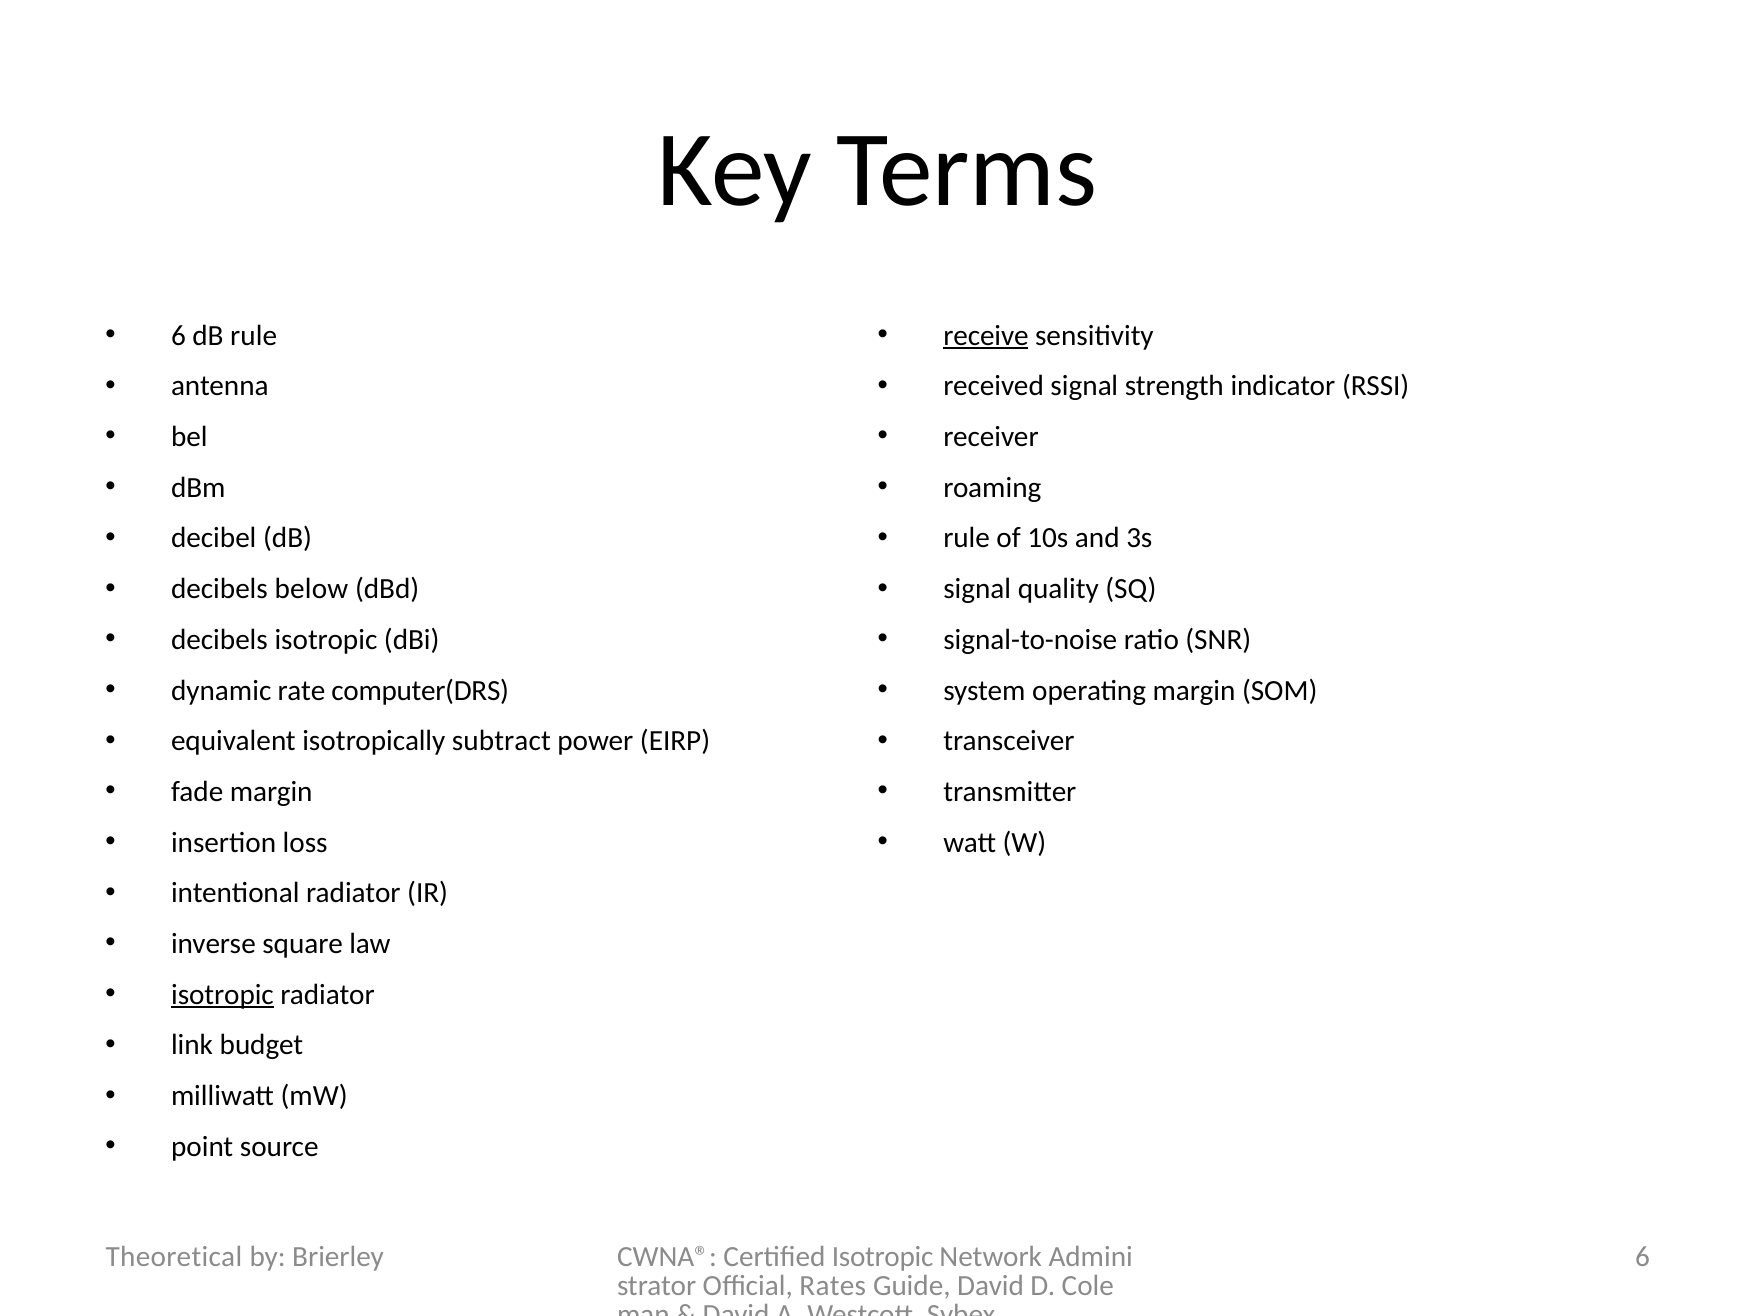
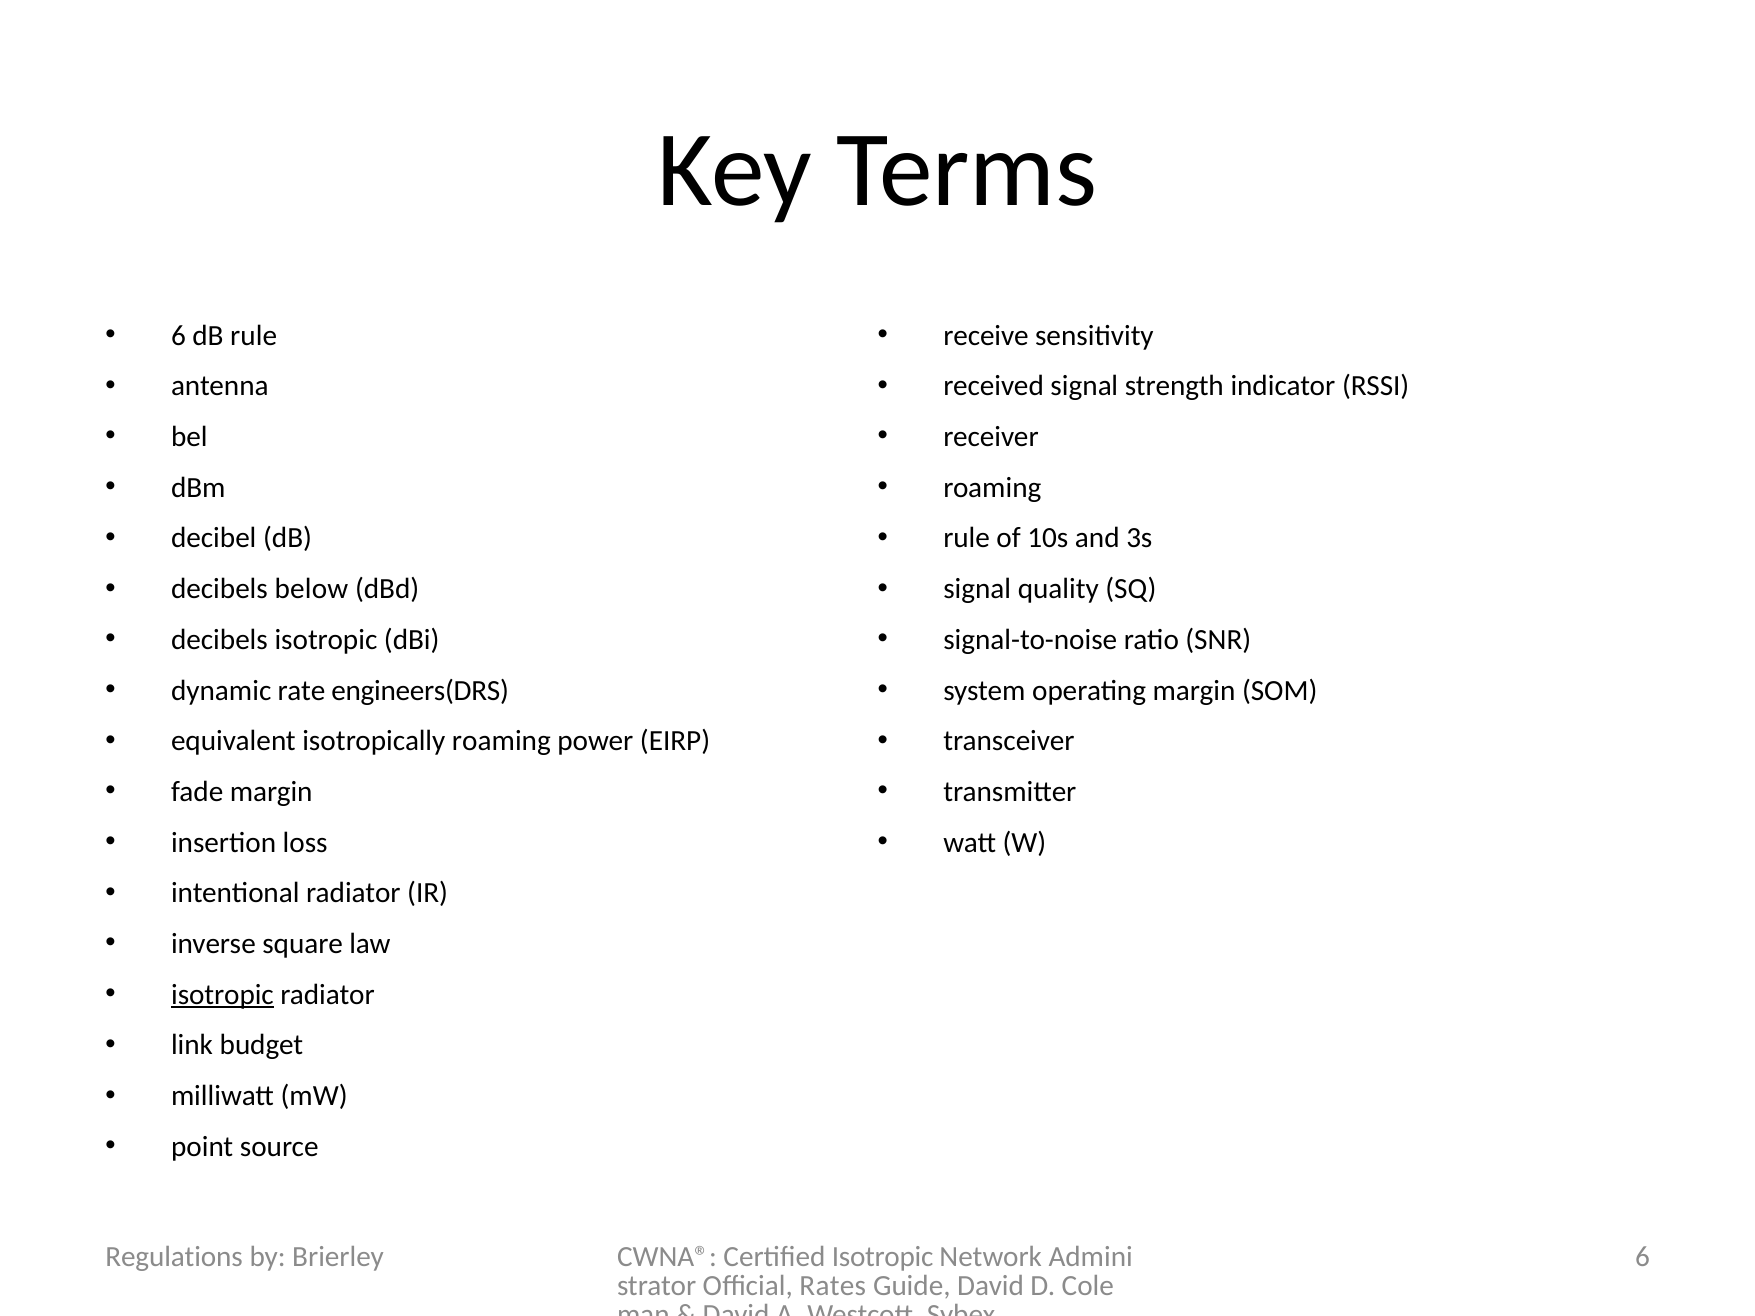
receive underline: present -> none (986, 335)
computer(DRS: computer(DRS -> engineers(DRS (420, 690)
isotropically subtract: subtract -> roaming (501, 741)
Theoretical: Theoretical -> Regulations (174, 1257)
